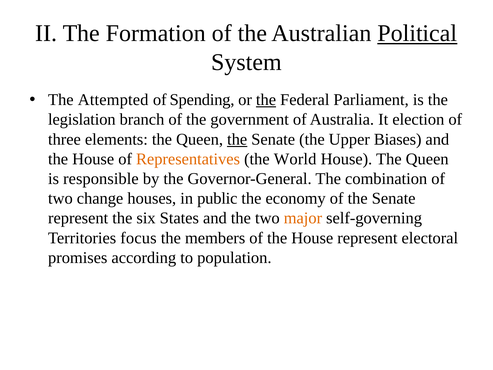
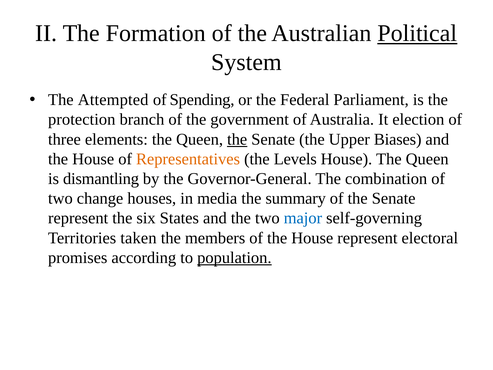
the underline: present -> none (266, 100)
legislation: legislation -> protection (82, 119)
World: World -> Levels (295, 159)
responsible: responsible -> dismantling (101, 179)
public: public -> media (217, 198)
economy: economy -> summary (296, 198)
major colour: orange -> blue (303, 218)
focus: focus -> taken (138, 238)
population underline: none -> present (234, 258)
